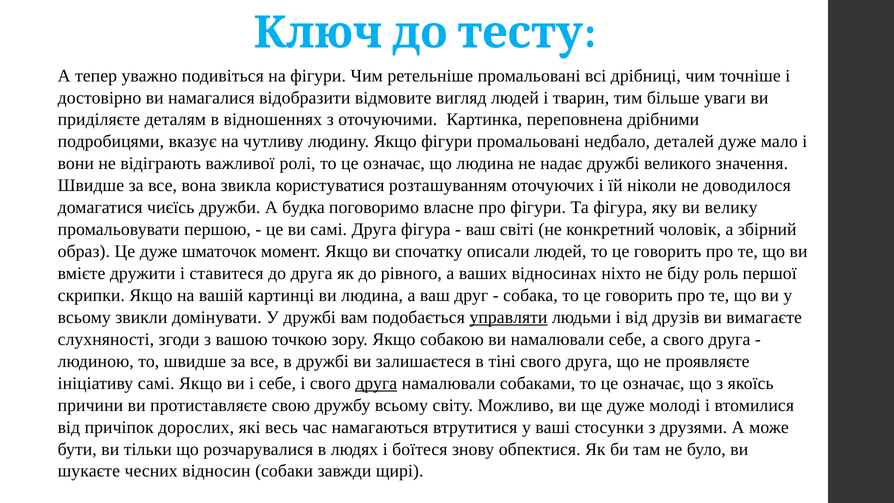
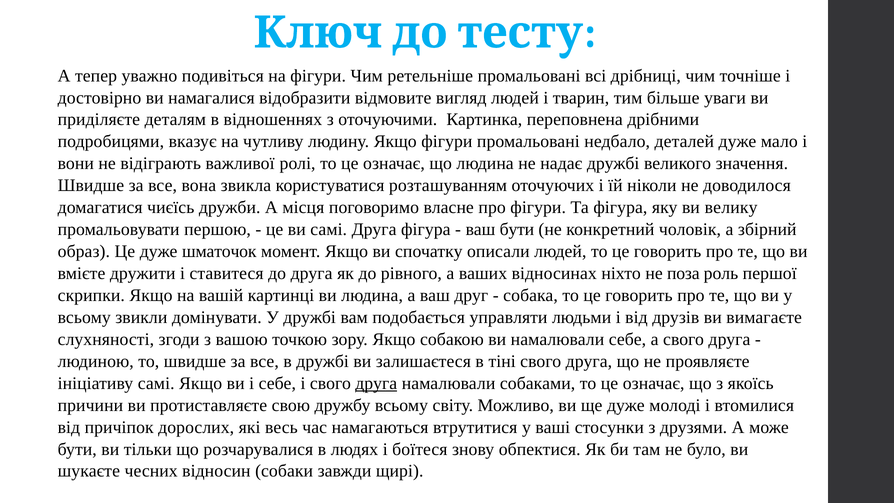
будка: будка -> місця (303, 207)
ваш світі: світі -> бути (517, 229)
біду: біду -> поза (683, 273)
управляти underline: present -> none (509, 317)
